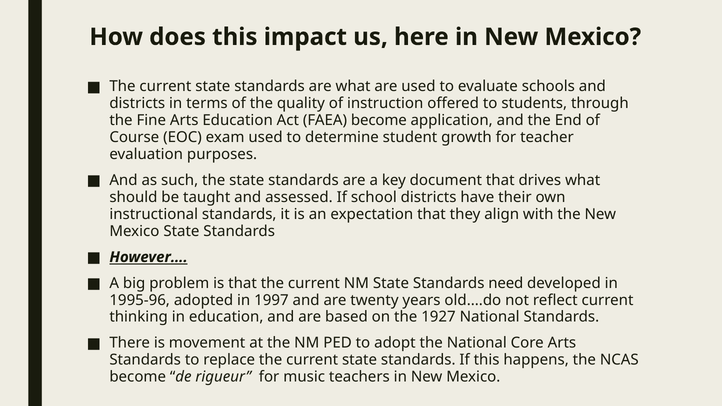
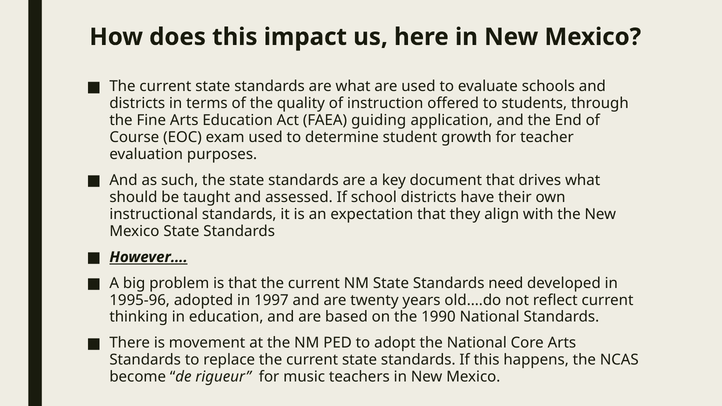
FAEA become: become -> guiding (379, 120)
1927: 1927 -> 1990 (438, 317)
